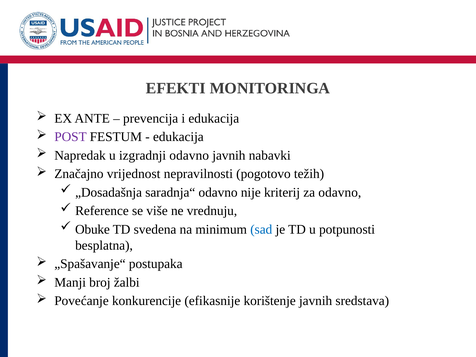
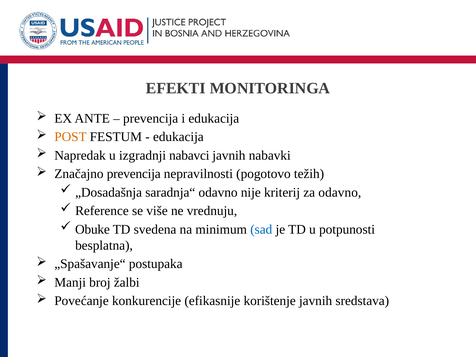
POST colour: purple -> orange (71, 137)
izgradnji odavno: odavno -> nabavci (189, 155)
Značajno vrijednost: vrijednost -> prevencija (134, 174)
